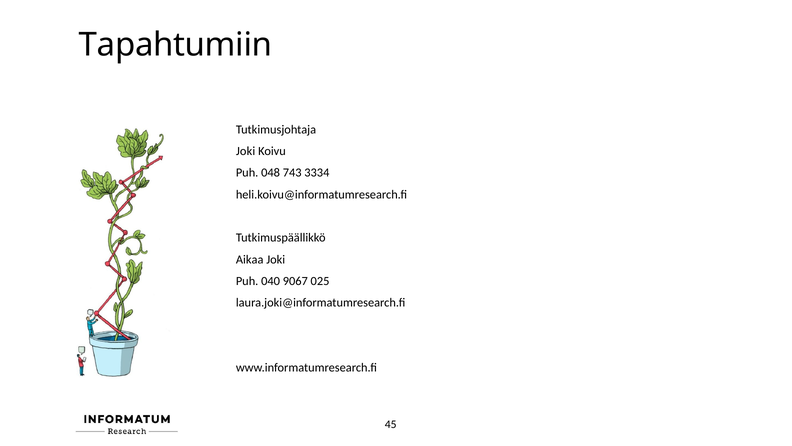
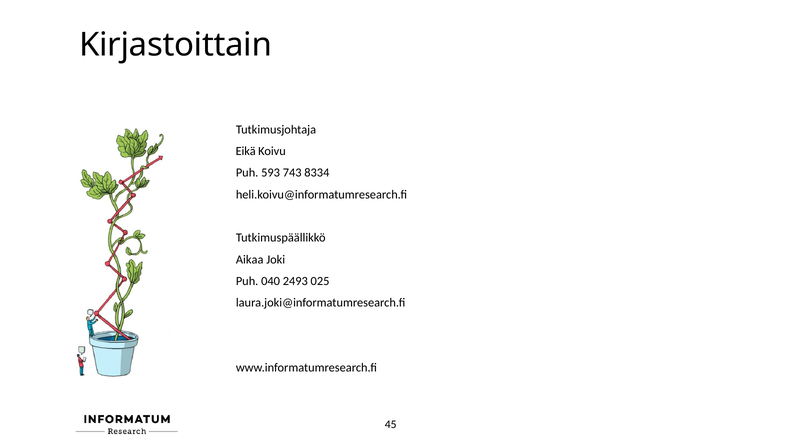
Tapahtumiin: Tapahtumiin -> Kirjastoittain (176, 45)
Joki: Joki -> Eikä (246, 151)
048: 048 -> 593 (271, 173)
3334: 3334 -> 8334 (317, 173)
9067: 9067 -> 2493 (295, 281)
